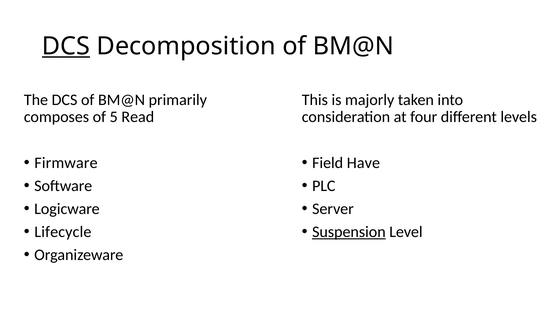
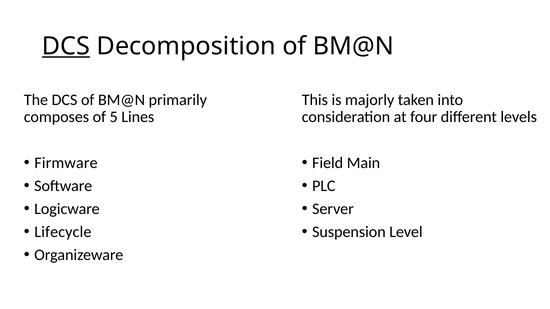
Read: Read -> Lines (138, 117)
Have: Have -> Main (363, 163)
Suspension underline: present -> none (349, 232)
